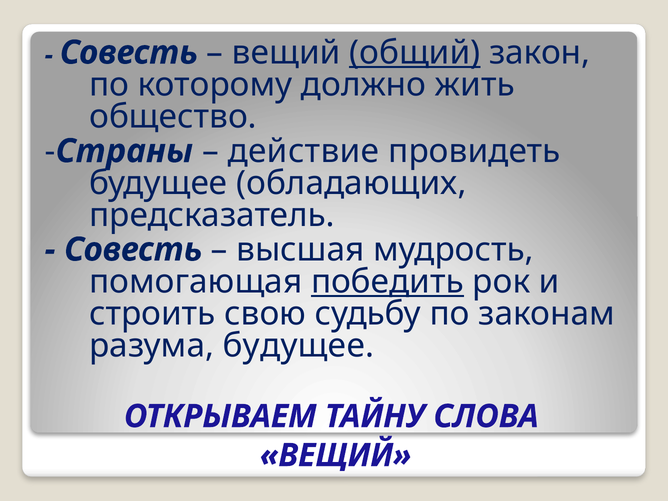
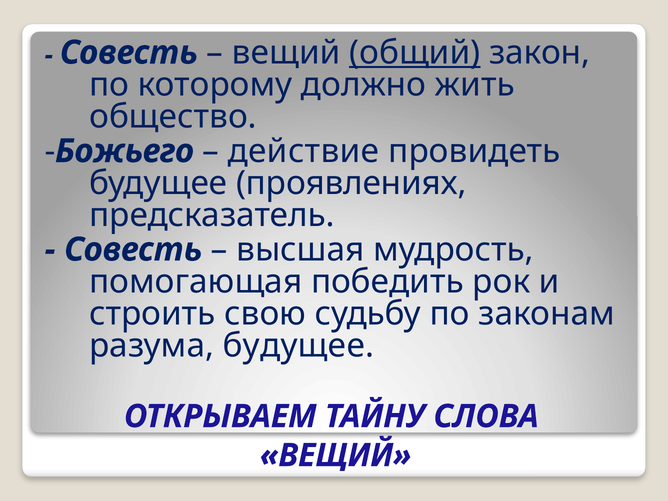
Страны: Страны -> Божьего (125, 151)
обладающих: обладающих -> проявлениях (351, 183)
победить underline: present -> none (387, 282)
